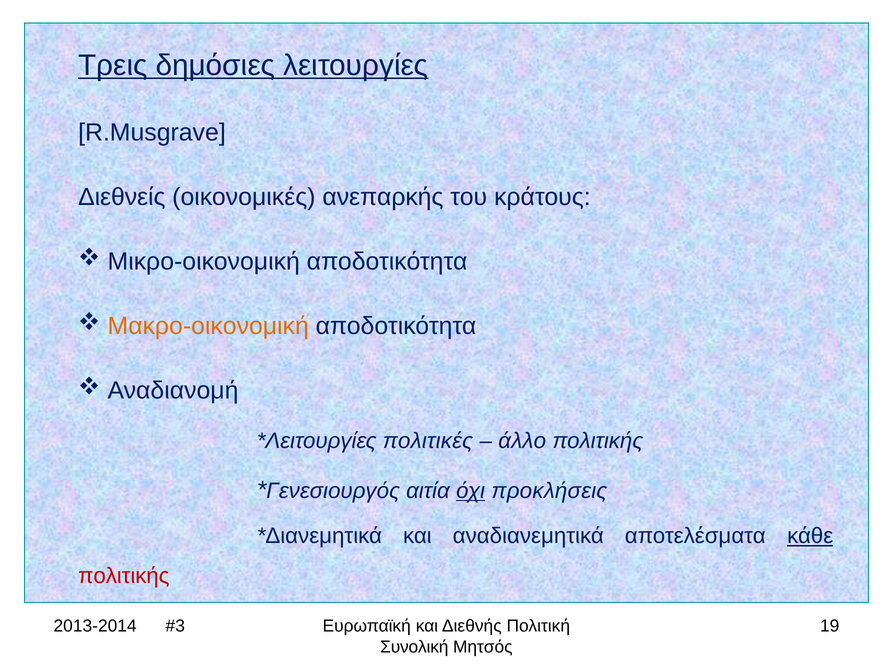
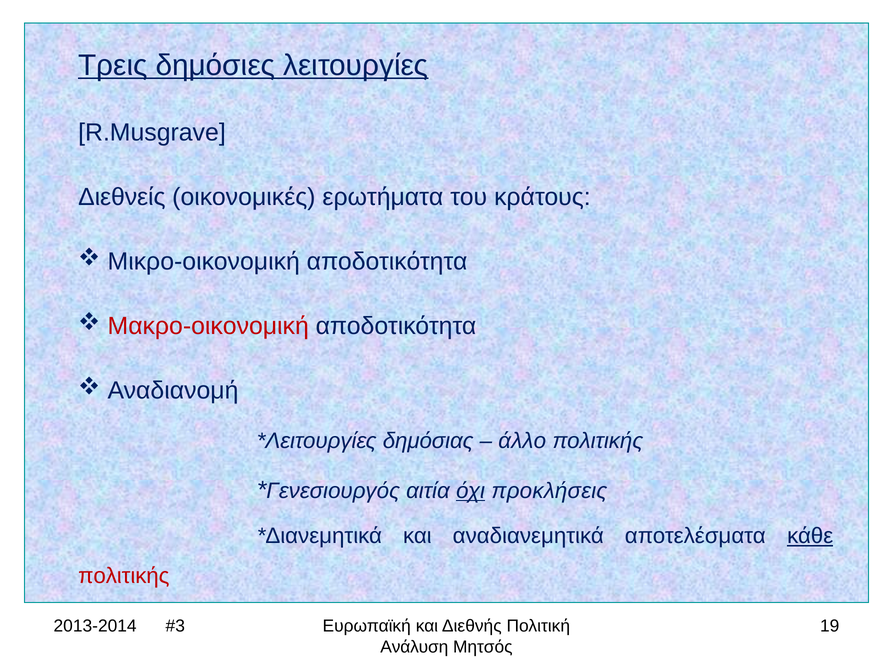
ανεπαρκής: ανεπαρκής -> ερωτήματα (383, 197)
Μακρο-οικονομική colour: orange -> red (208, 326)
πολιτικές: πολιτικές -> δημόσιας (428, 441)
Συνολική: Συνολική -> Ανάλυση (414, 647)
